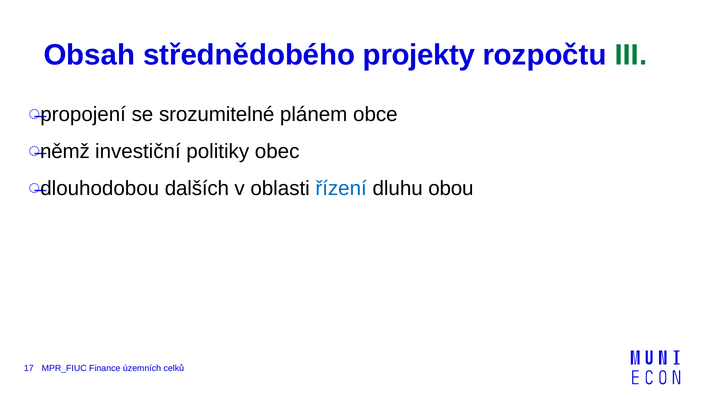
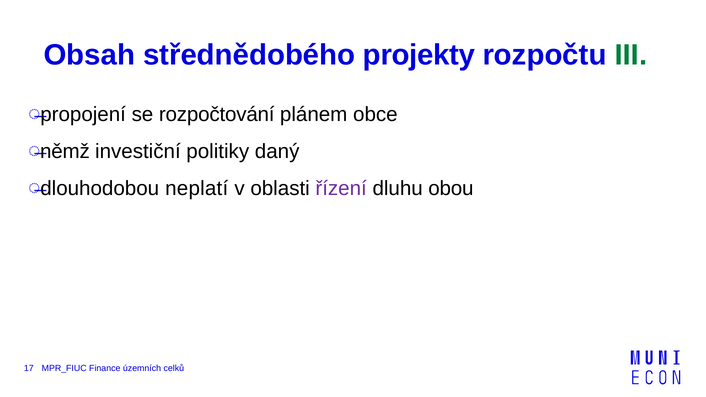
srozumitelné: srozumitelné -> rozpočtování (217, 114)
obec: obec -> daný (277, 151)
dalších: dalších -> neplatí (197, 189)
řízení colour: blue -> purple (341, 189)
